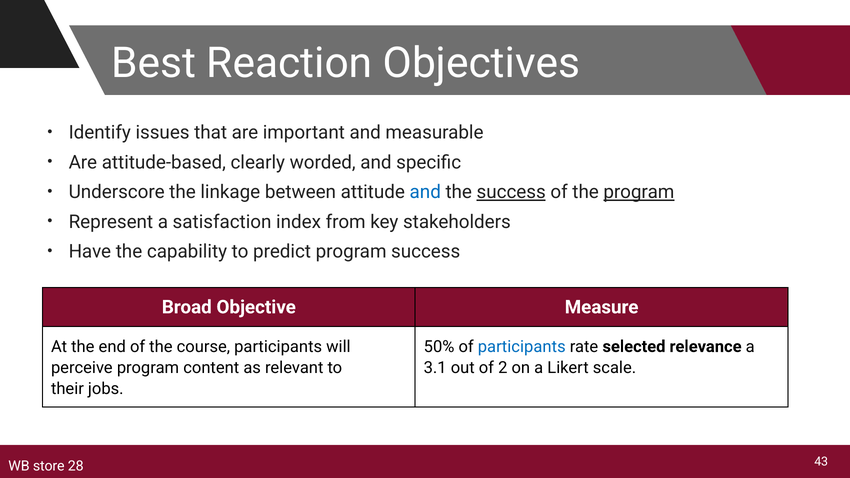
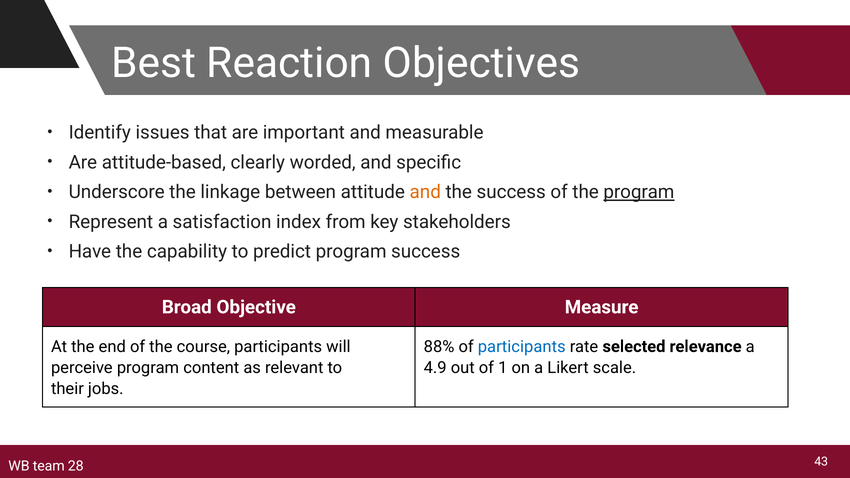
and colour: blue -> orange (425, 192)
success underline: present -> none (511, 192)
50%: 50% -> 88% (439, 347)
3.1: 3.1 -> 4.9 (435, 368)
2: 2 -> 1 (503, 368)
store: store -> team (49, 466)
